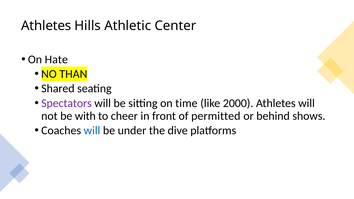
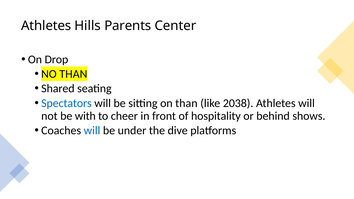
Athletic: Athletic -> Parents (128, 26)
Hate: Hate -> Drop (56, 59)
Spectators colour: purple -> blue (66, 103)
on time: time -> than (186, 103)
2000: 2000 -> 2038 (238, 103)
permitted: permitted -> hospitality (216, 116)
